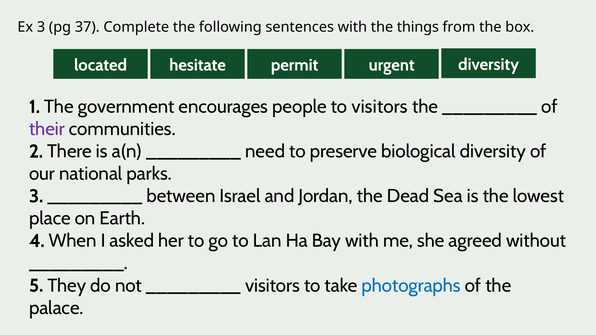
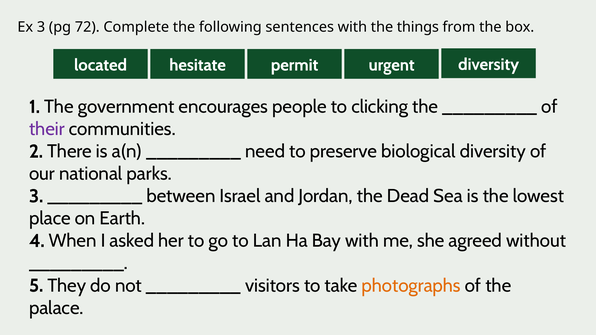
37: 37 -> 72 (87, 27)
to visitors: visitors -> clicking (380, 107)
photographs colour: blue -> orange (411, 286)
